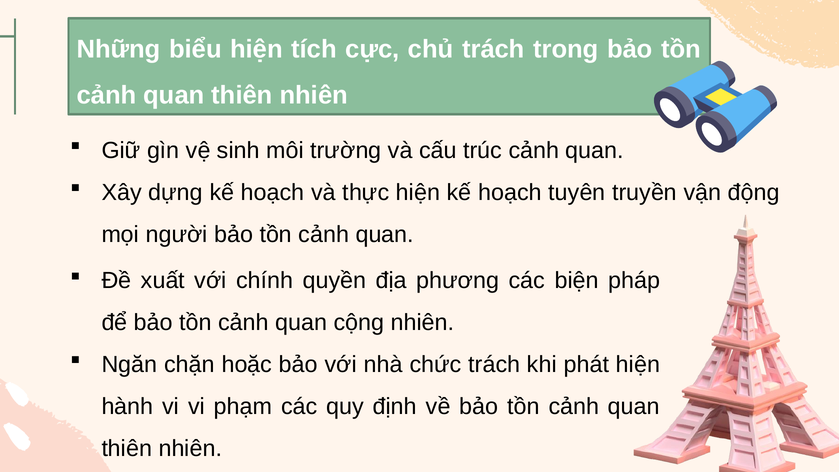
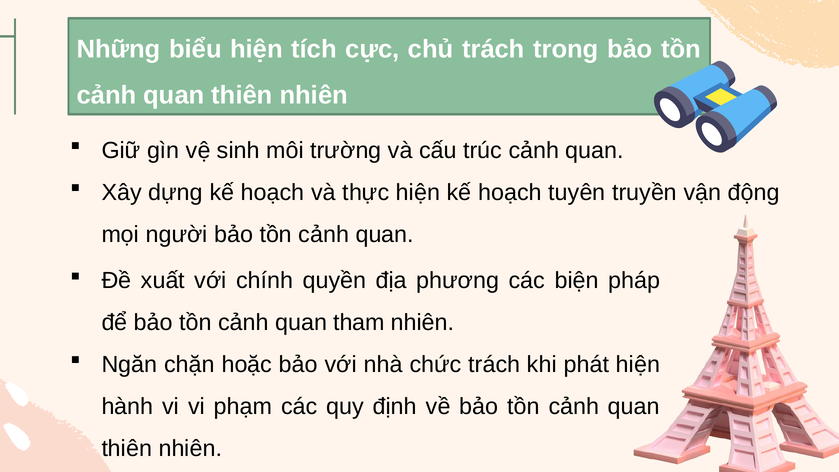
cộng: cộng -> tham (359, 323)
